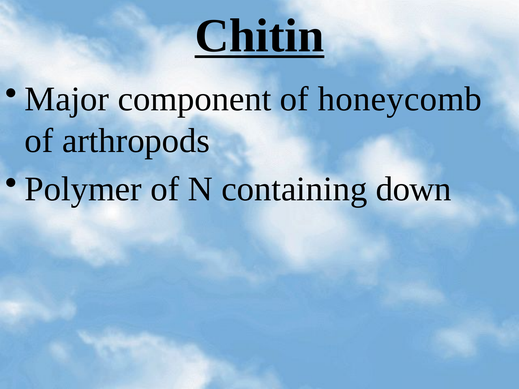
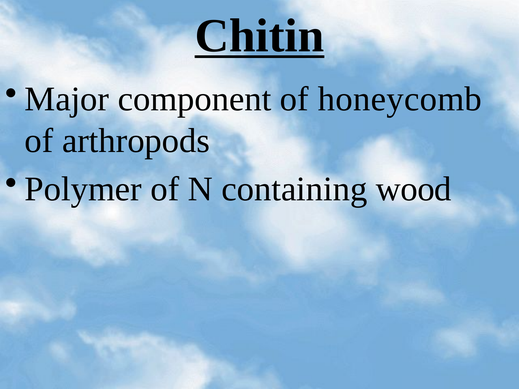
down: down -> wood (414, 189)
